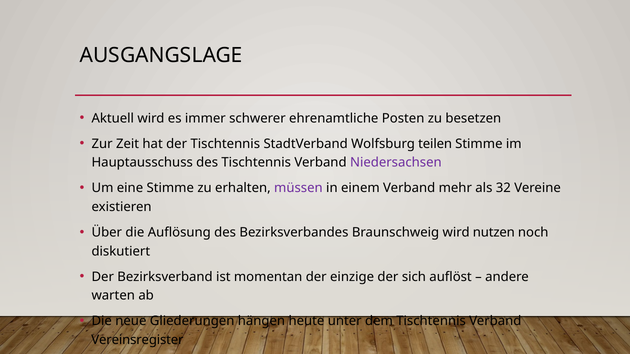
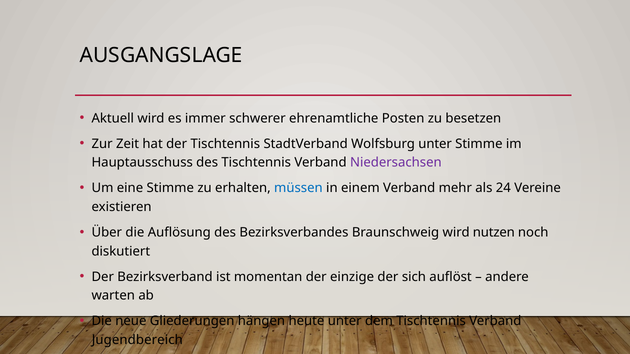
Wolfsburg teilen: teilen -> unter (435, 144)
müssen colour: purple -> blue (298, 188)
32: 32 -> 24 (503, 188)
Vereinsregister: Vereinsregister -> Jugendbereich (137, 340)
